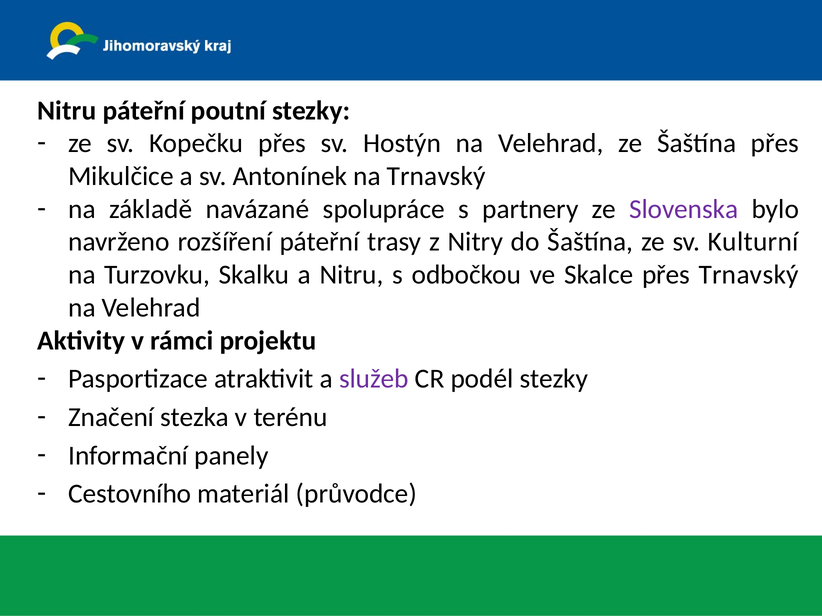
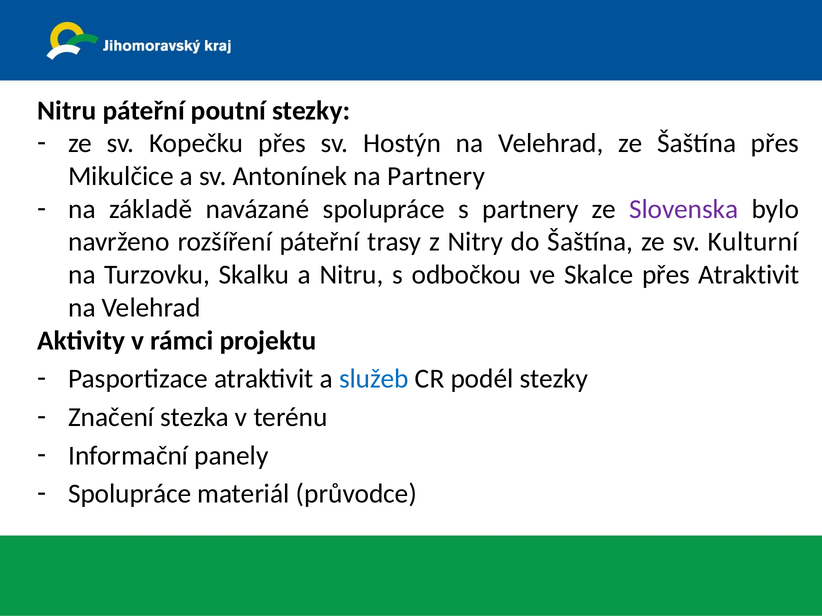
na Trnavský: Trnavský -> Partnery (436, 176)
přes Trnavský: Trnavský -> Atraktivit (749, 275)
služeb colour: purple -> blue (374, 379)
Cestovního: Cestovního -> Spolupráce (130, 494)
